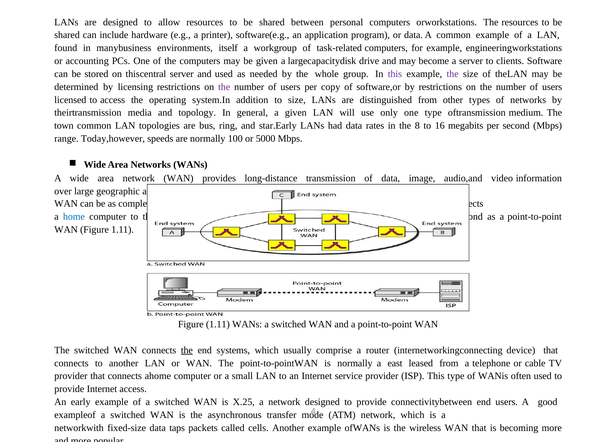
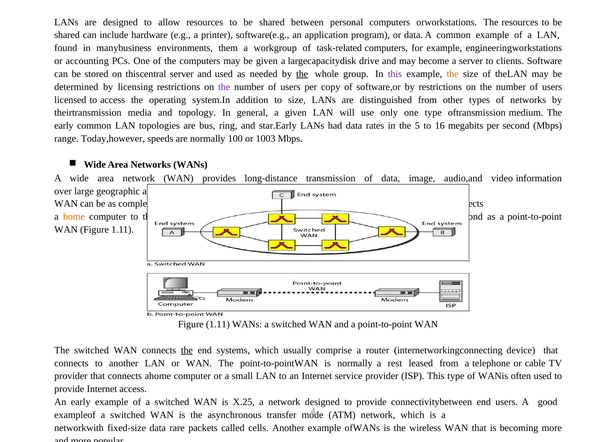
itself: itself -> them (228, 48)
the underline: none -> present (302, 74)
the colour: purple -> orange (453, 74)
town: town -> early (64, 126)
8: 8 -> 5 (417, 126)
5000: 5000 -> 1003 (266, 139)
home colour: blue -> orange (74, 216)
east: east -> rest (395, 363)
taps: taps -> rare (177, 428)
